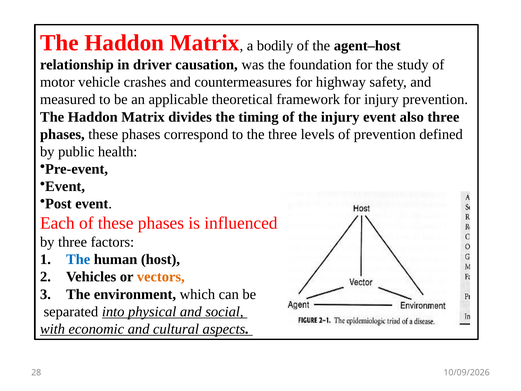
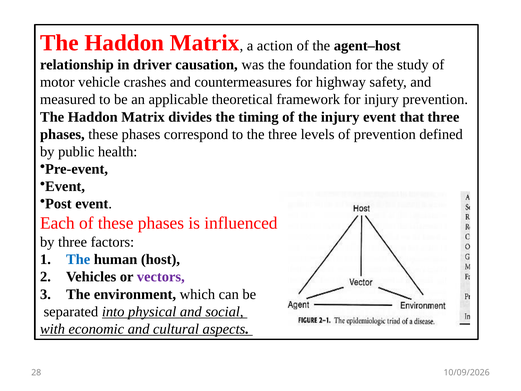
bodily: bodily -> action (275, 46)
also: also -> that (412, 117)
vectors colour: orange -> purple (161, 277)
